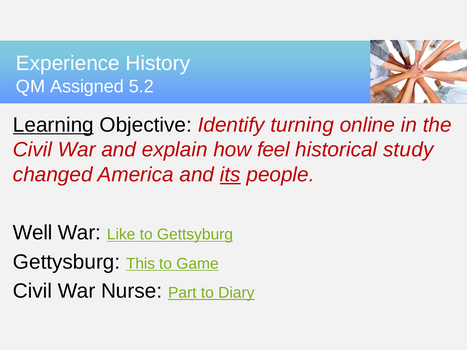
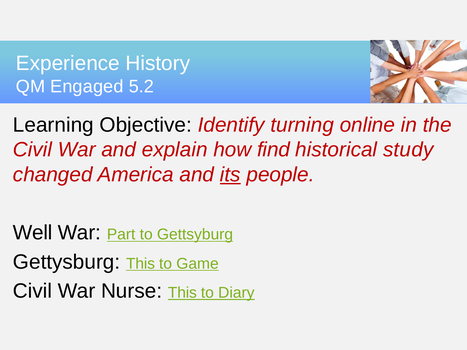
Assigned: Assigned -> Engaged (87, 87)
Learning underline: present -> none (53, 125)
feel: feel -> find (274, 150)
Like: Like -> Part (121, 235)
Nurse Part: Part -> This (182, 293)
